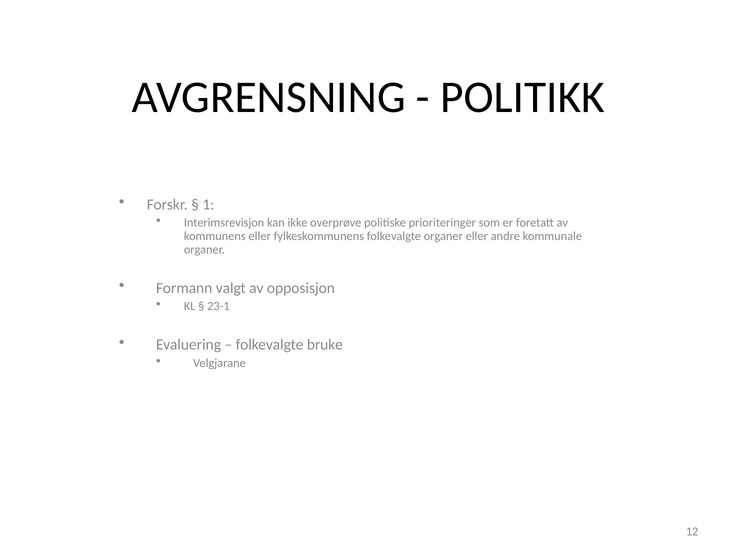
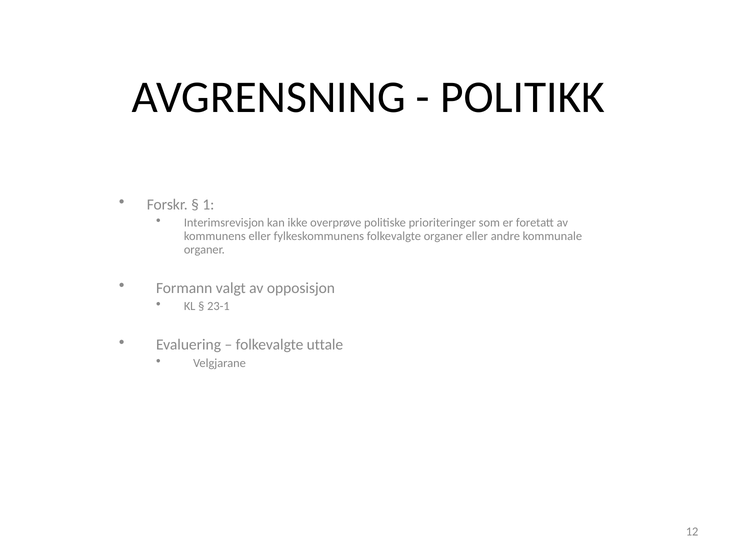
bruke: bruke -> uttale (325, 345)
